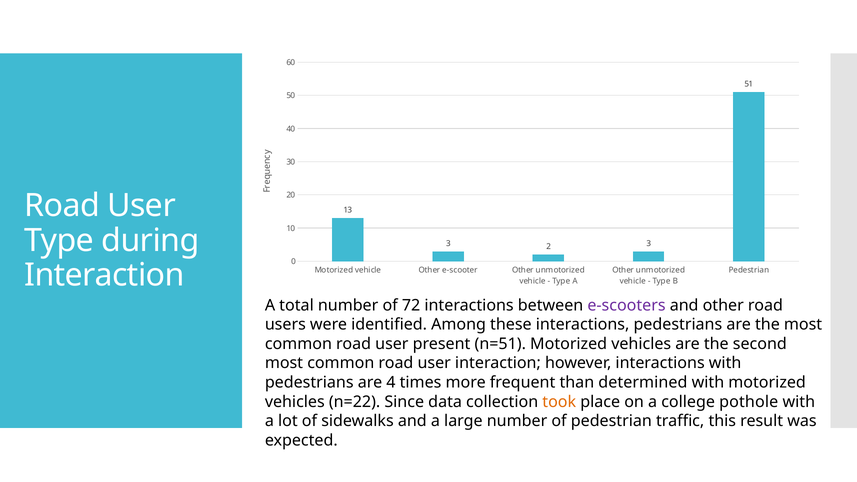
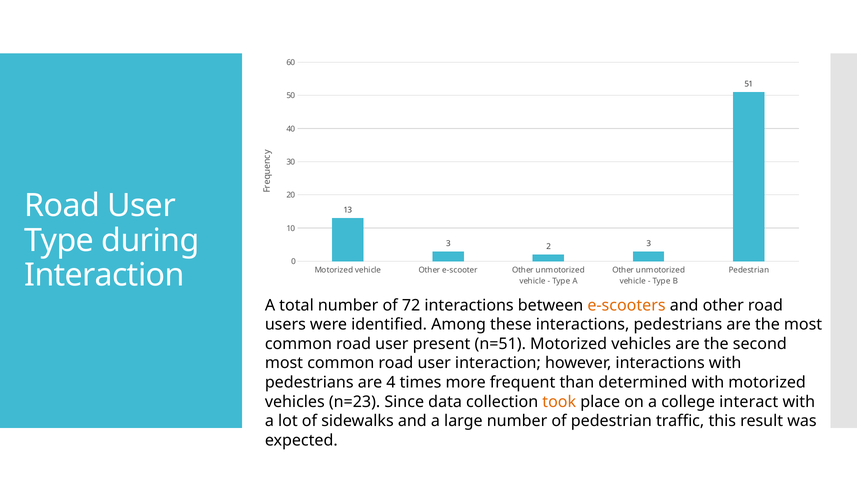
e-scooters colour: purple -> orange (626, 305)
n=22: n=22 -> n=23 (355, 402)
pothole: pothole -> interact (749, 402)
